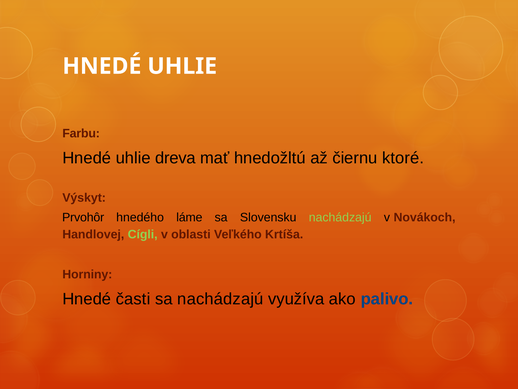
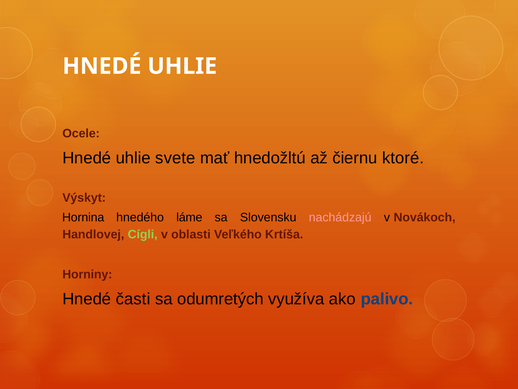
Farbu: Farbu -> Ocele (81, 133)
dreva: dreva -> svete (175, 158)
Prvohôr: Prvohôr -> Hornina (83, 217)
nachádzajú colour: light green -> pink (340, 217)
sa nachádzajú: nachádzajú -> odumretých (220, 299)
